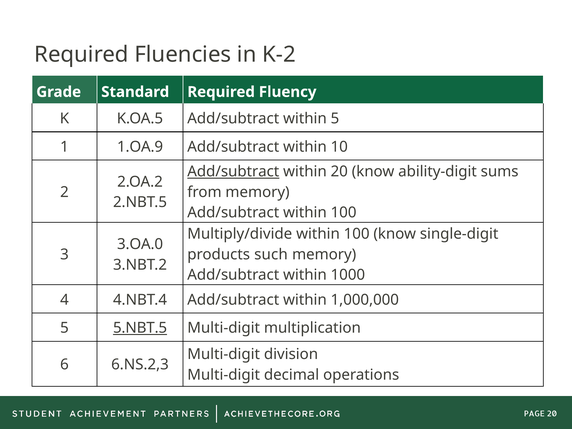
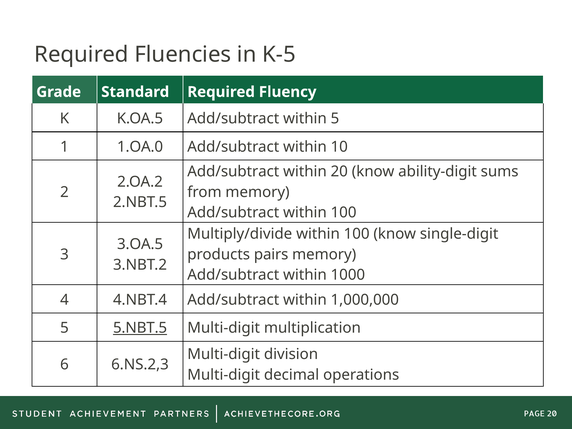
K-2: K-2 -> K-5 (279, 54)
1.OA.9: 1.OA.9 -> 1.OA.0 (140, 147)
Add/subtract underline: present -> none (233, 172)
3.OA.0: 3.OA.0 -> 3.OA.5 (140, 244)
such: such -> pairs (271, 254)
